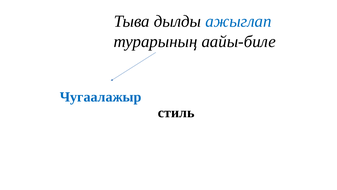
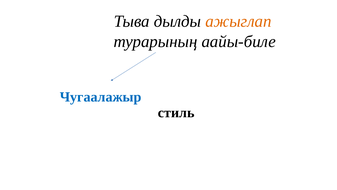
ажыглап colour: blue -> orange (238, 21)
